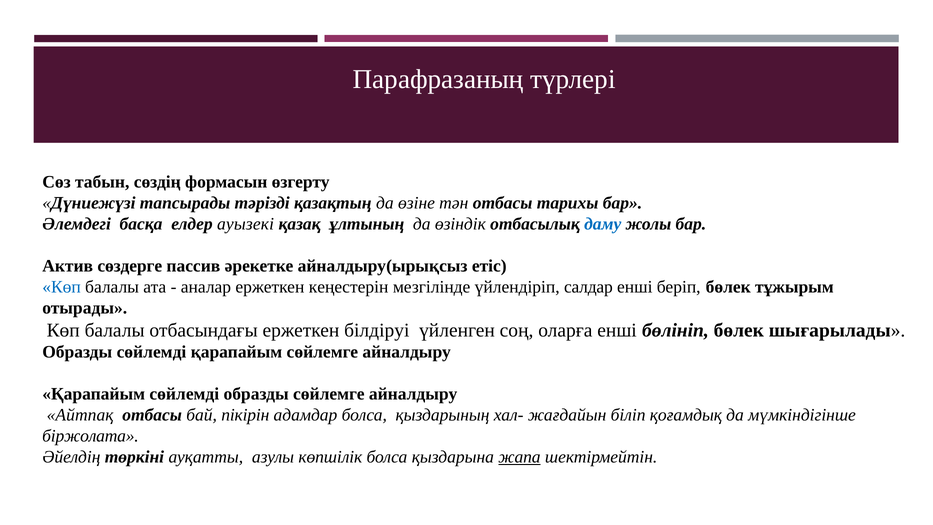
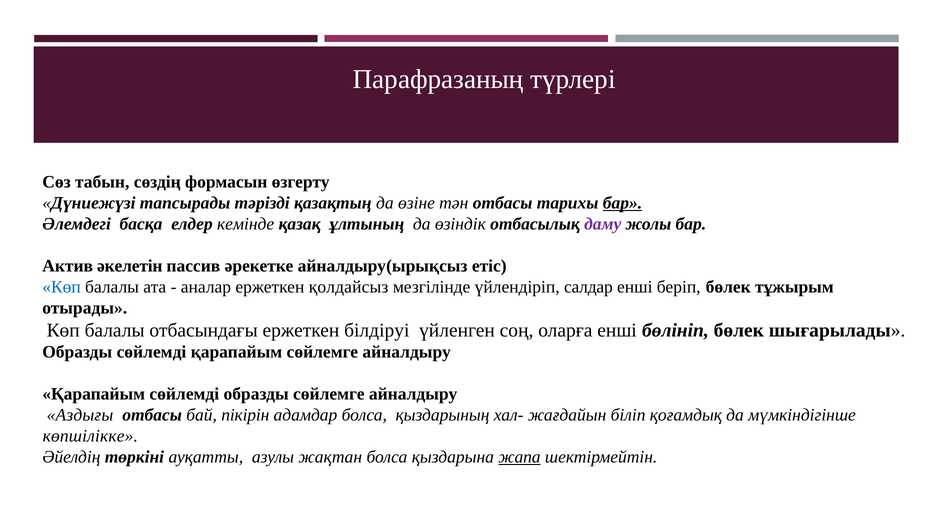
бар underline: none -> present (622, 203)
ауызекі: ауызекі -> кемінде (246, 224)
даму colour: blue -> purple (603, 224)
сөздерге: сөздерге -> әкелетін (130, 266)
кеңестерін: кеңестерін -> қолдайсыз (349, 287)
Айтпақ: Айтпақ -> Аздығы (80, 415)
біржолата: біржолата -> көпшілікке (90, 436)
көпшілік: көпшілік -> жақтан (330, 457)
